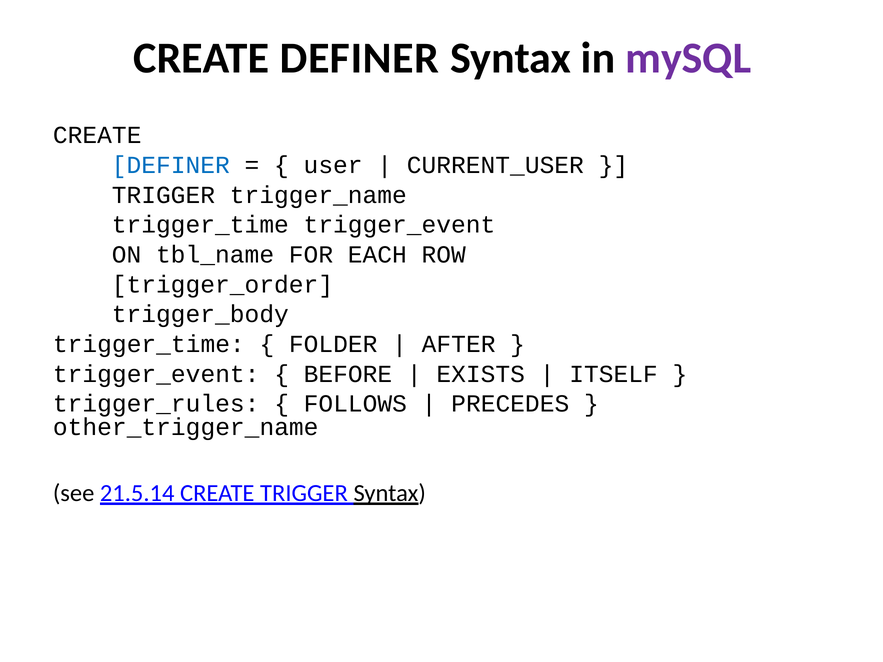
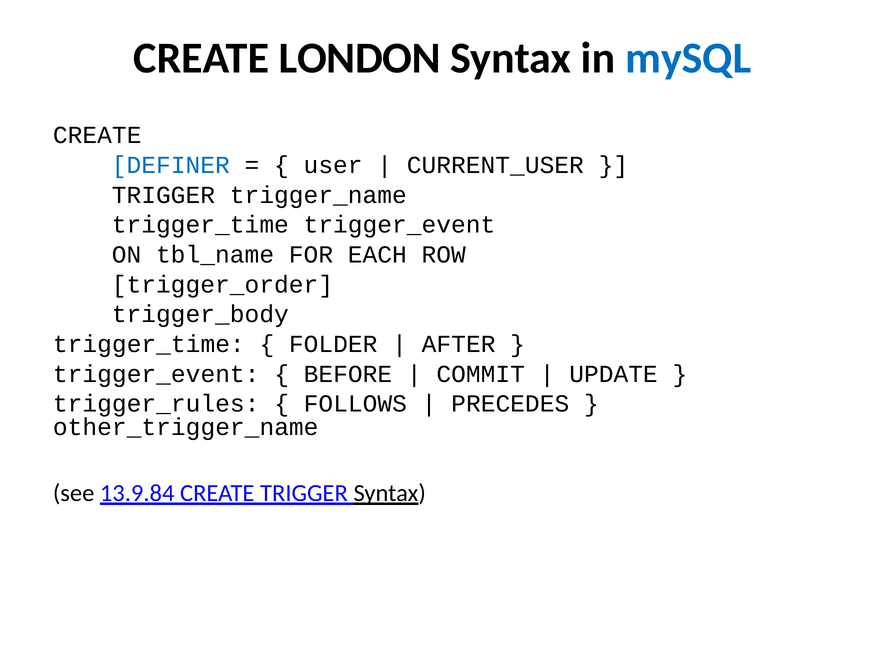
DEFINER: DEFINER -> LONDON (360, 58)
mySQL colour: purple -> blue (688, 58)
EXISTS: EXISTS -> COMMIT (481, 374)
ITSELF: ITSELF -> UPDATE (614, 374)
21.5.14: 21.5.14 -> 13.9.84 (137, 493)
